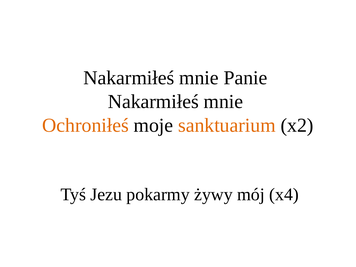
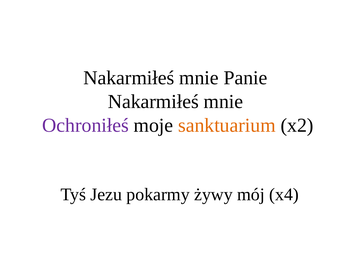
Ochroniłeś colour: orange -> purple (86, 125)
